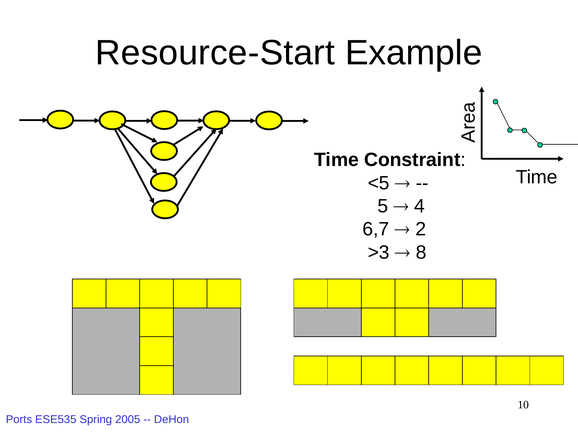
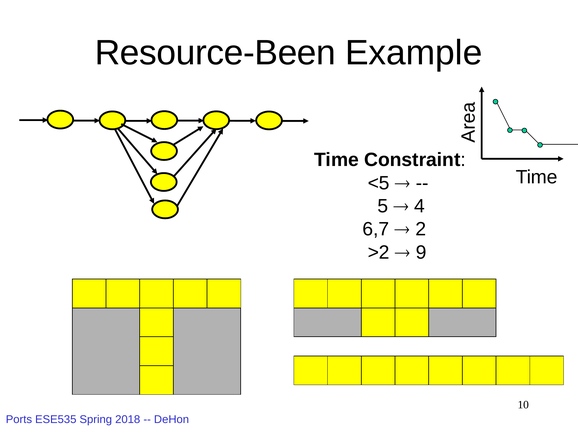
Resource-Start: Resource-Start -> Resource-Been (215, 53)
>3: >3 -> >2 (379, 253)
8: 8 -> 9 (421, 253)
2005: 2005 -> 2018 (128, 420)
